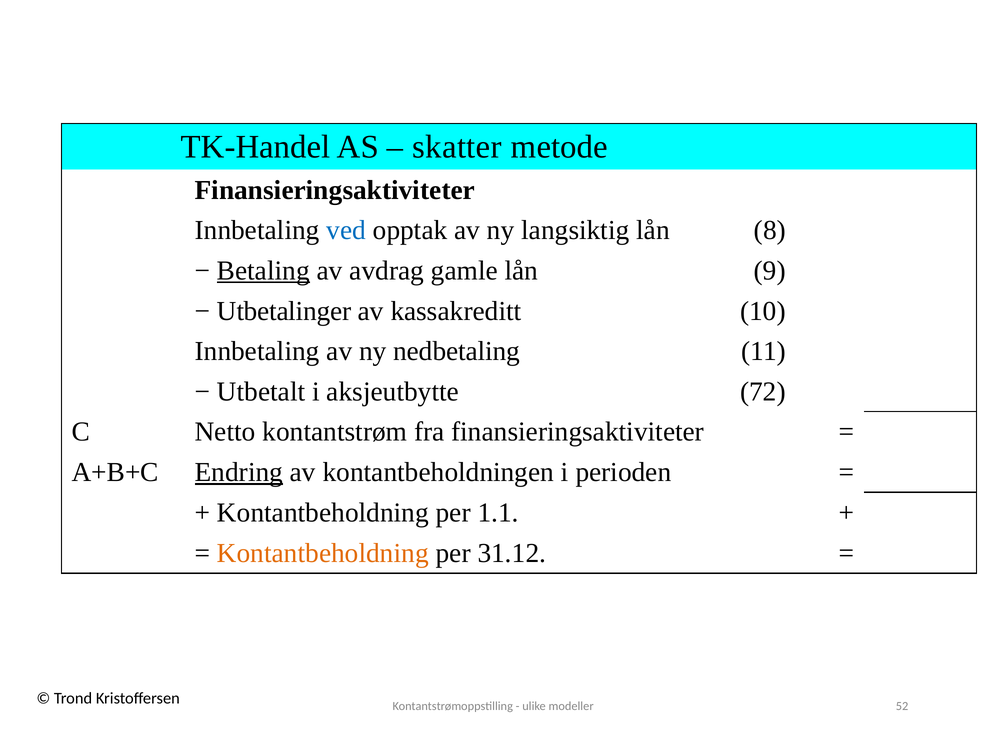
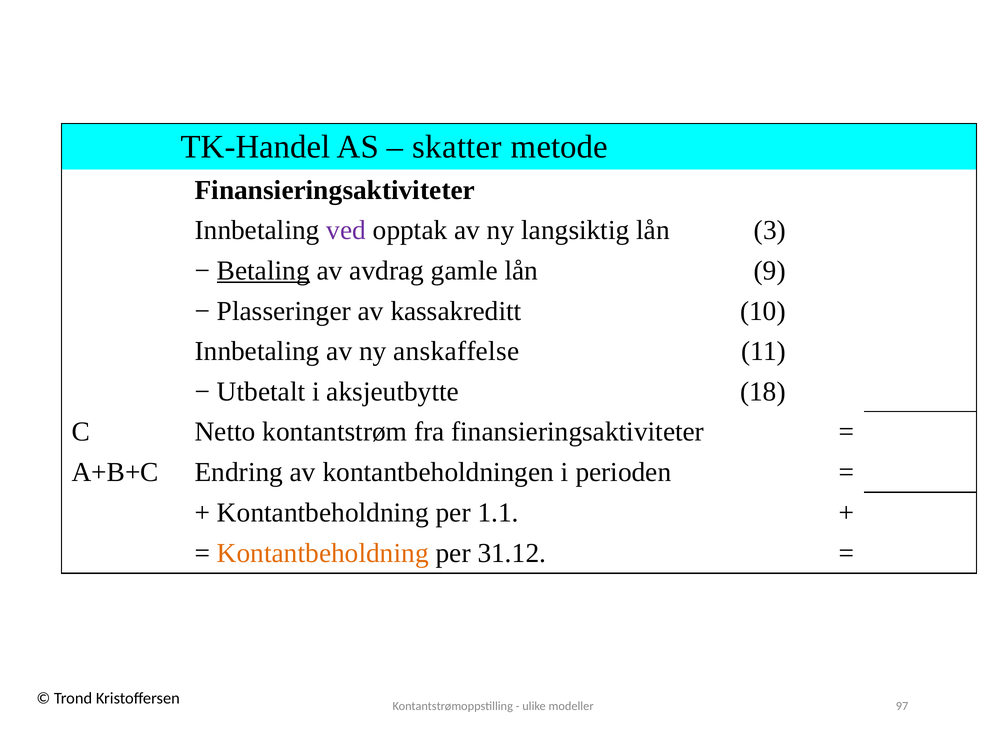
ved colour: blue -> purple (346, 230)
8: 8 -> 3 (770, 230)
Utbetalinger: Utbetalinger -> Plasseringer (284, 311)
nedbetaling: nedbetaling -> anskaffelse (456, 351)
72: 72 -> 18 (763, 391)
Endring underline: present -> none (239, 472)
52: 52 -> 97 (902, 706)
